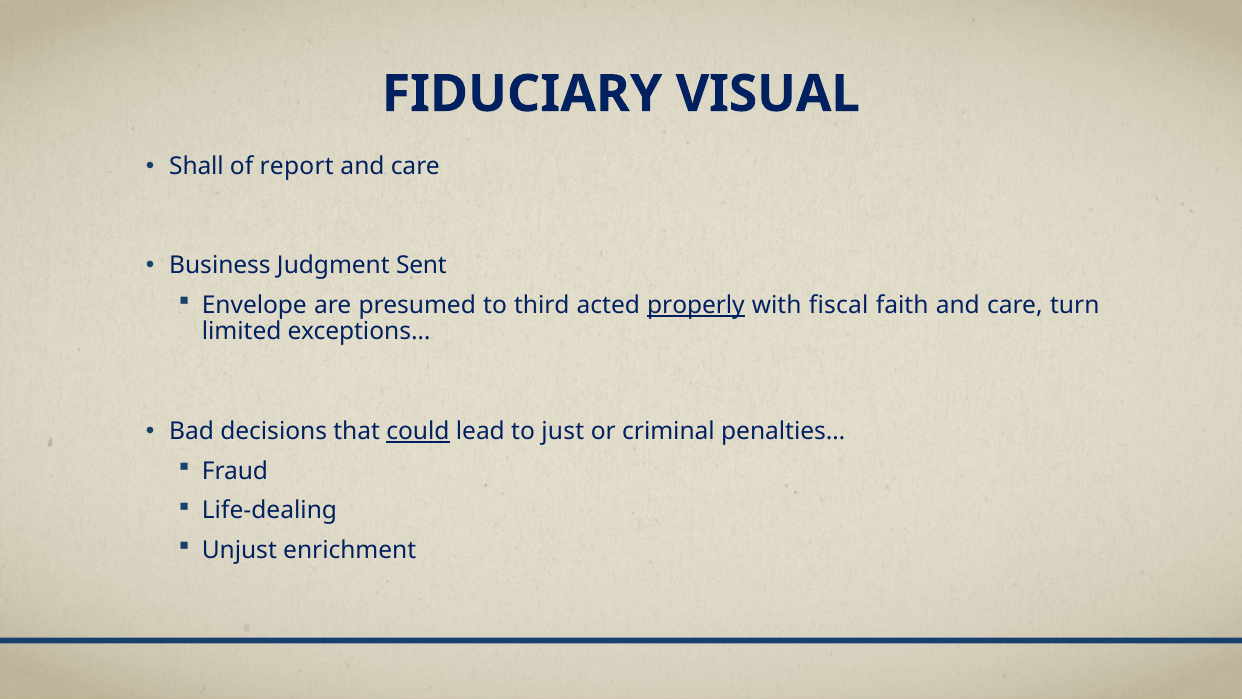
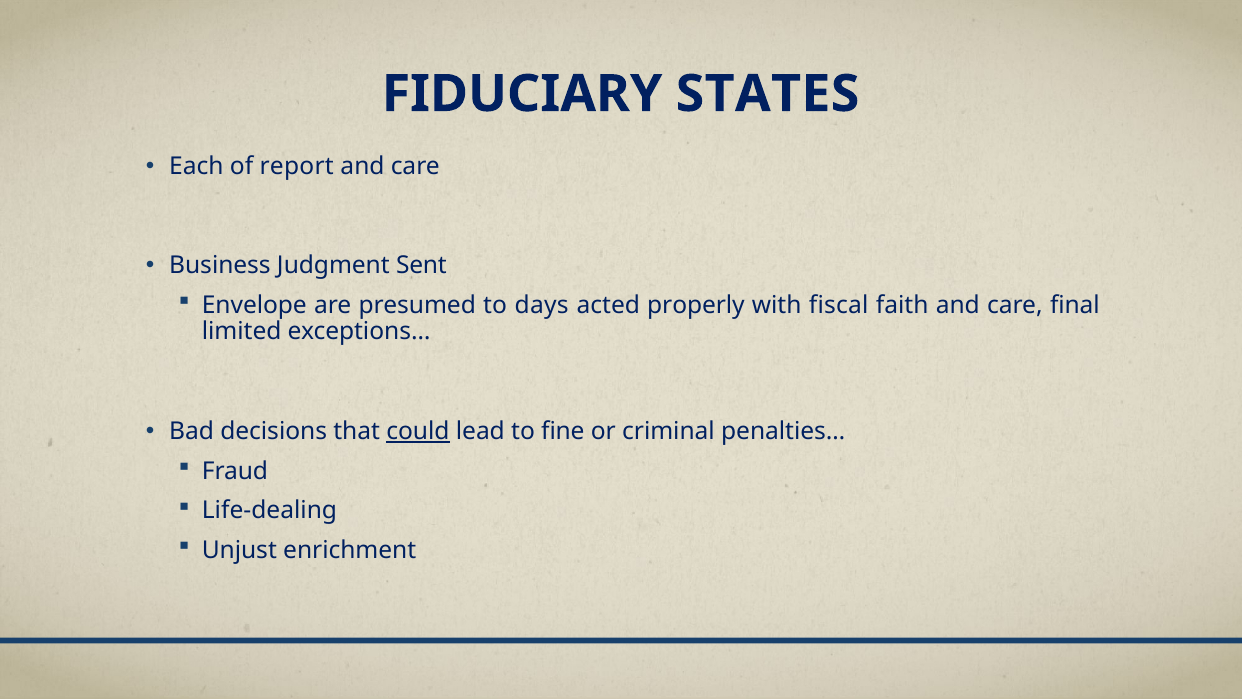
VISUAL: VISUAL -> STATES (768, 94)
Shall: Shall -> Each (196, 166)
third: third -> days (542, 305)
properly underline: present -> none (696, 305)
turn: turn -> final (1075, 305)
just: just -> fine (563, 431)
